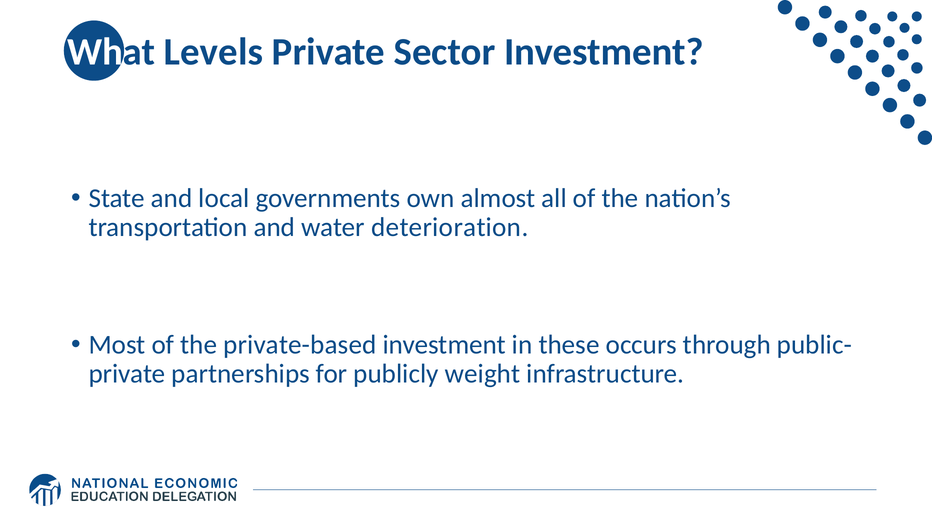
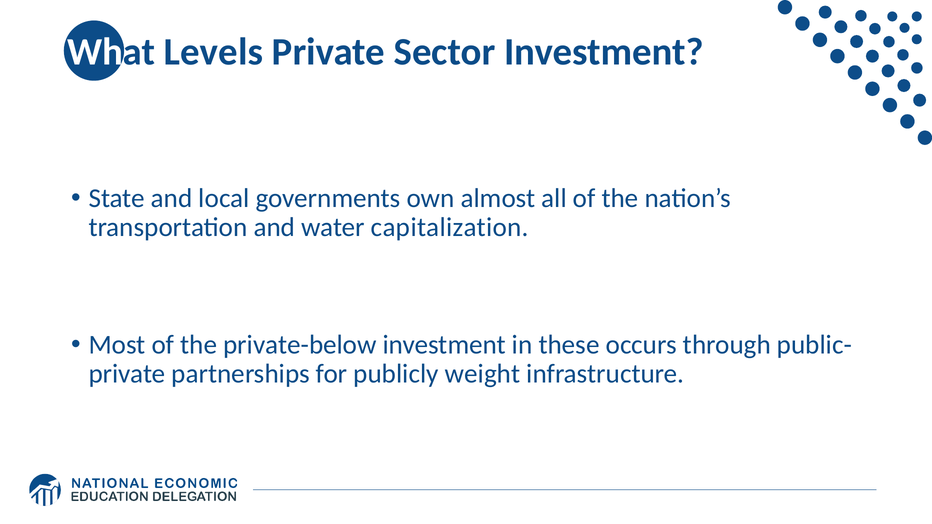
deterioration: deterioration -> capitalization (450, 228)
private-based: private-based -> private-below (300, 345)
